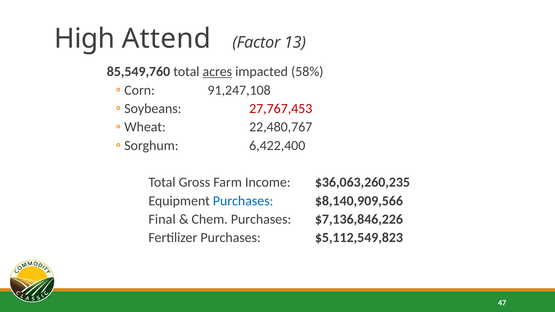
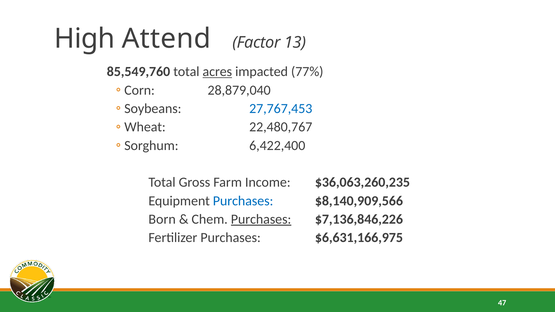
58%: 58% -> 77% (307, 72)
91,247,108: 91,247,108 -> 28,879,040 (239, 90)
27,767,453 colour: red -> blue (281, 109)
Final: Final -> Born (162, 219)
Purchases underline: none -> present (261, 219)
$5,112,549,823: $5,112,549,823 -> $6,631,166,975 (359, 238)
